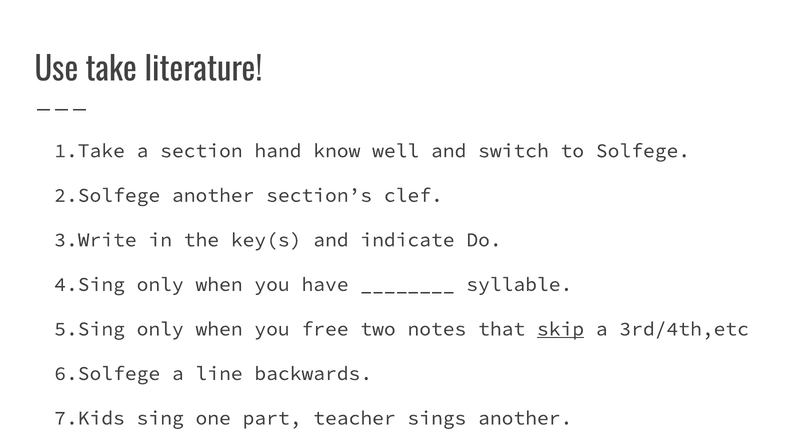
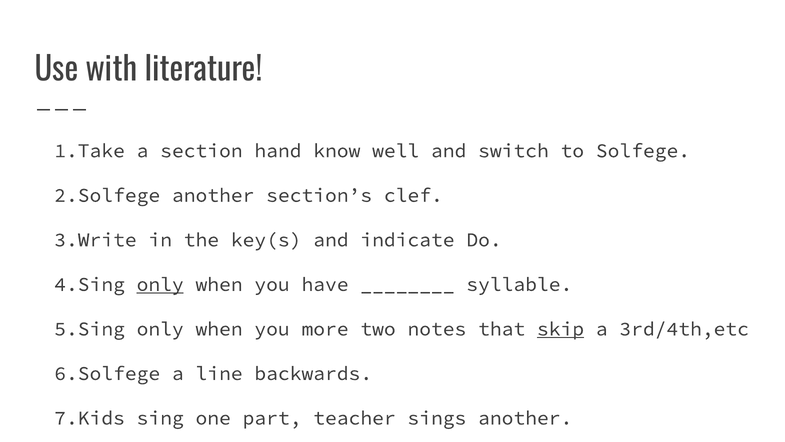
take: take -> with (111, 70)
only underline: none -> present (160, 284)
free: free -> more (325, 329)
